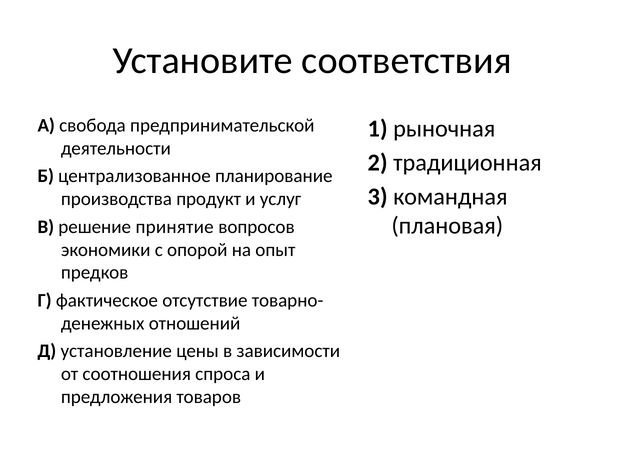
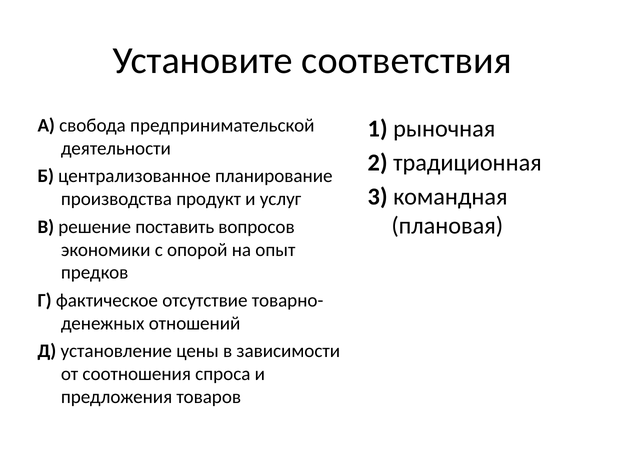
принятие: принятие -> поставить (175, 227)
